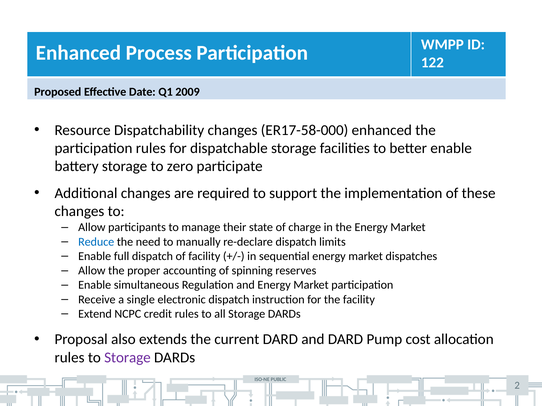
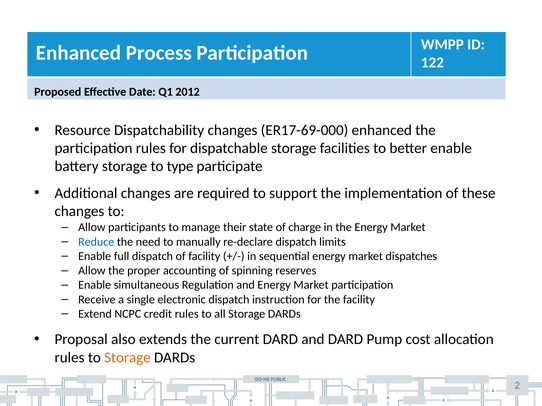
2009: 2009 -> 2012 (188, 92)
ER17-58-000: ER17-58-000 -> ER17-69-000 (305, 130)
zero: zero -> type (180, 166)
Storage colour: purple -> orange (127, 358)
